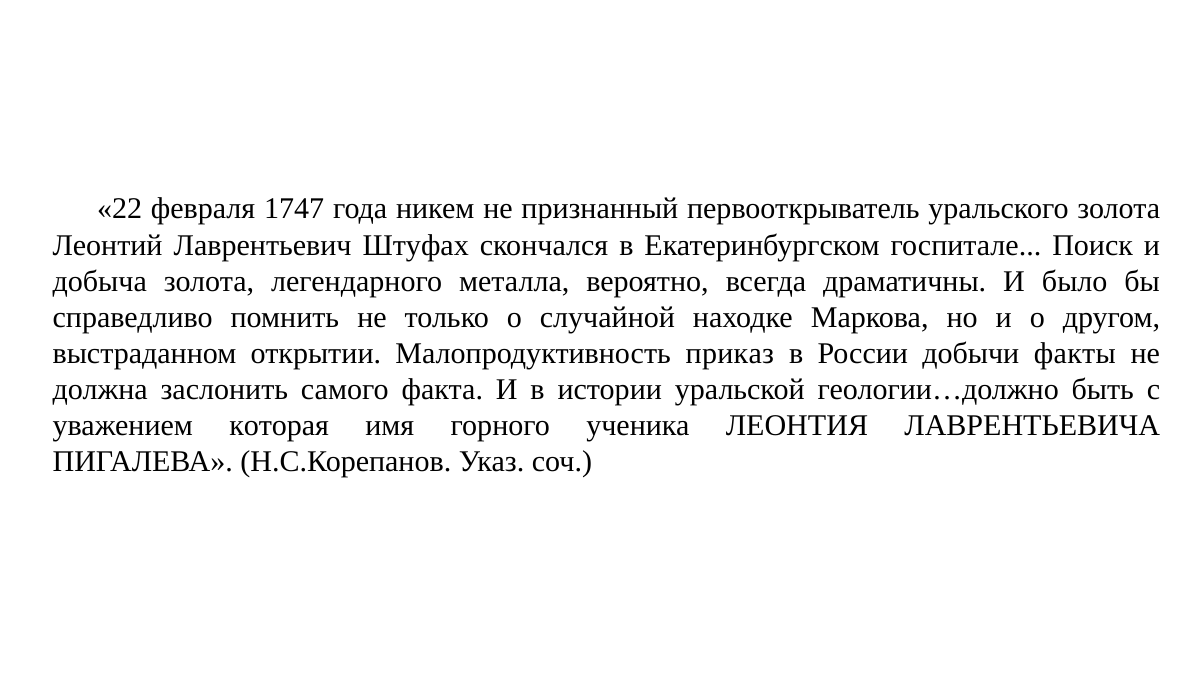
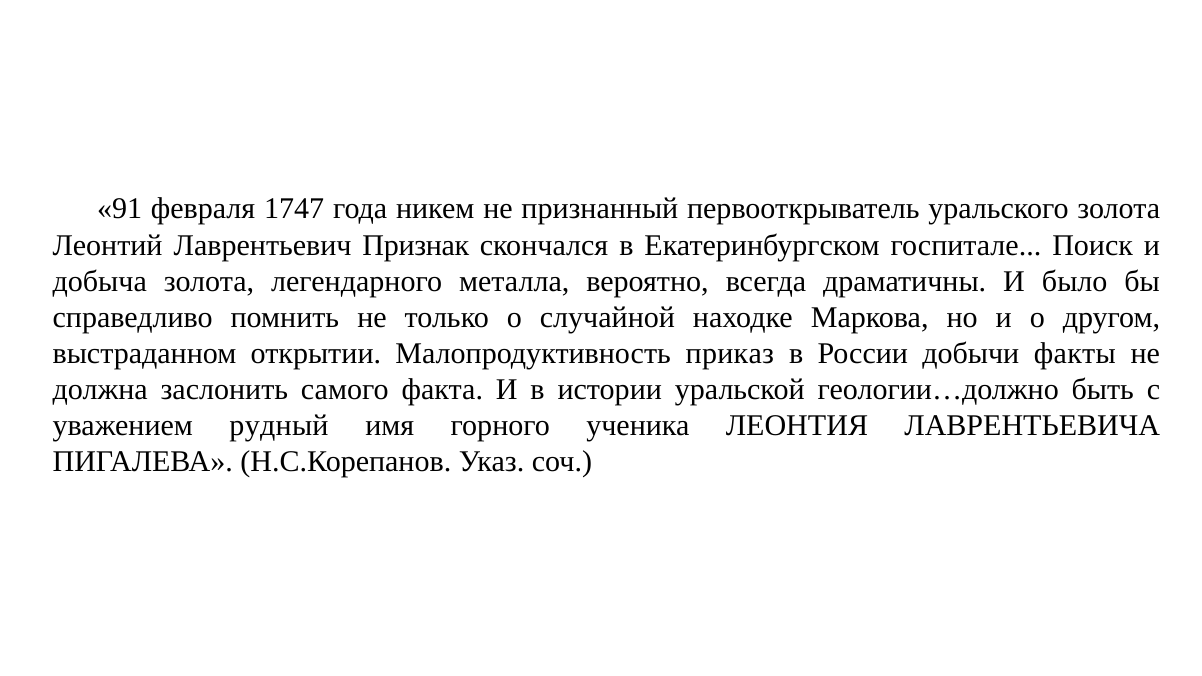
22: 22 -> 91 (120, 209)
Штуфах: Штуфах -> Признак (416, 245)
которая: которая -> рудный (279, 425)
